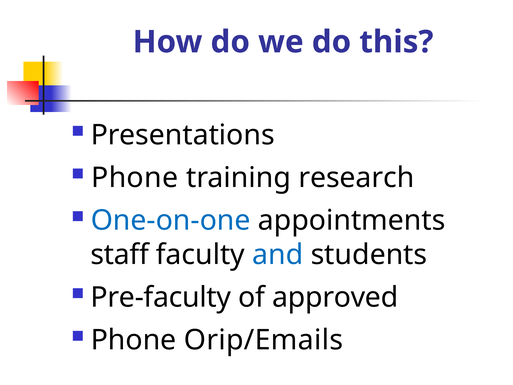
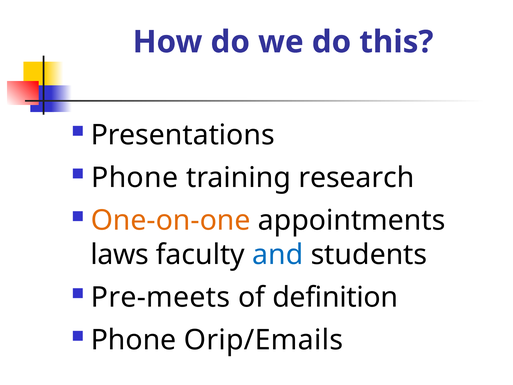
One-on-one colour: blue -> orange (171, 220)
staff: staff -> laws (120, 255)
Pre-faculty: Pre-faculty -> Pre-meets (161, 297)
approved: approved -> definition (335, 297)
